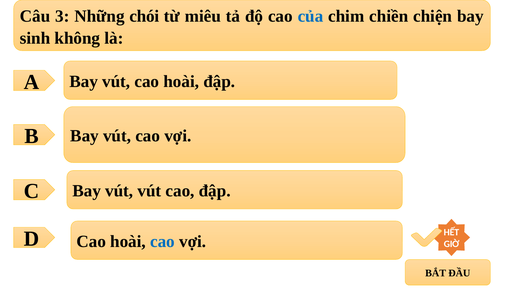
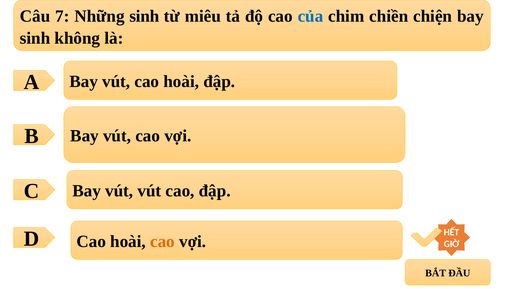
3: 3 -> 7 (62, 16)
Những chói: chói -> sinh (144, 16)
cao colour: blue -> orange (162, 241)
